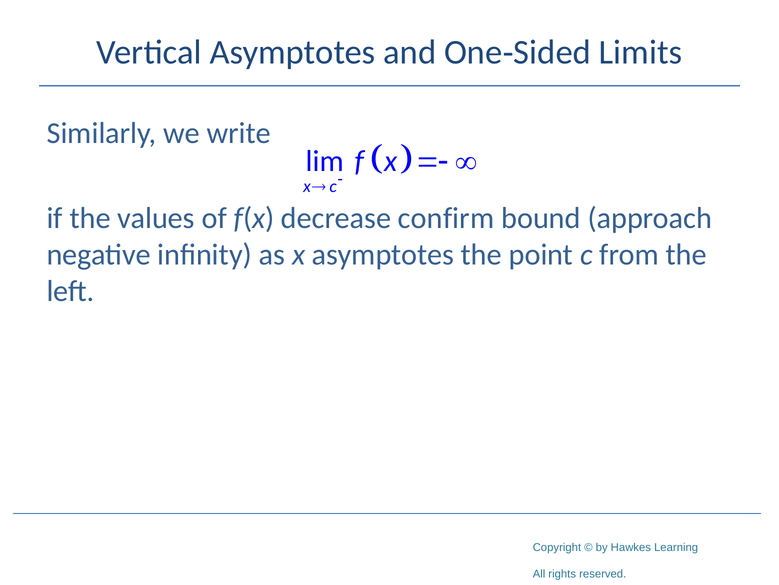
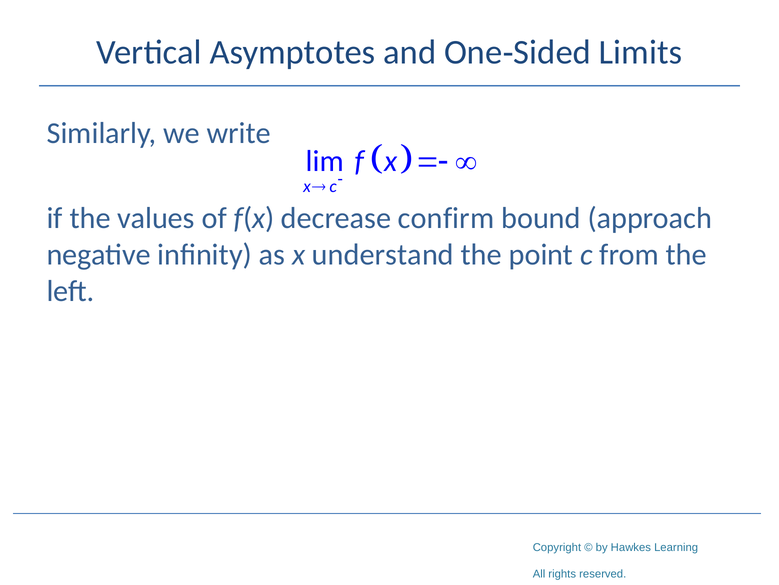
x asymptotes: asymptotes -> understand (383, 254)
